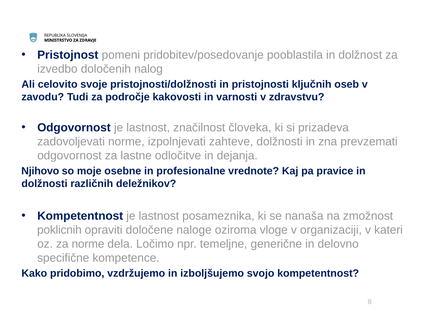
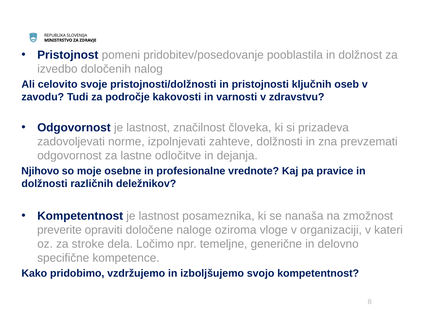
poklicnih: poklicnih -> preverite (59, 230)
za norme: norme -> stroke (88, 244)
